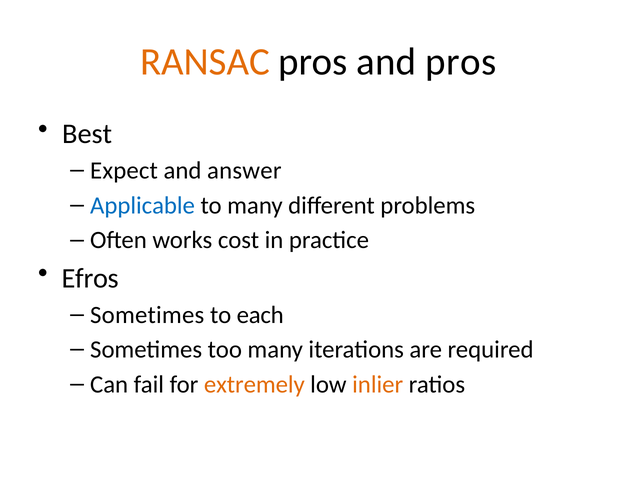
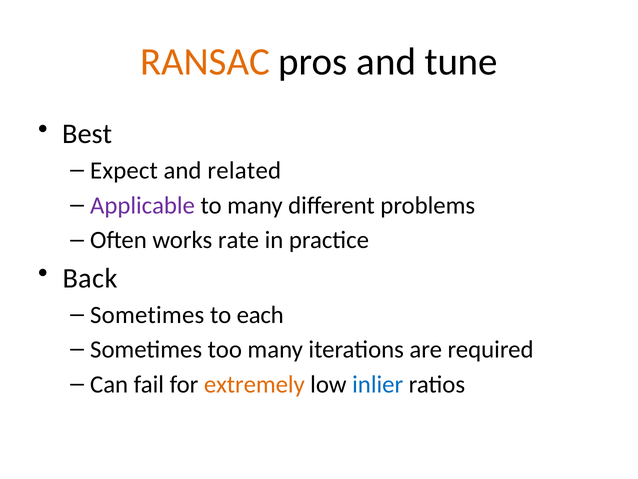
and pros: pros -> tune (461, 62)
answer: answer -> related (244, 170)
Applicable colour: blue -> purple (143, 205)
cost: cost -> rate (238, 240)
Efros: Efros -> Back (90, 278)
inlier colour: orange -> blue (378, 384)
